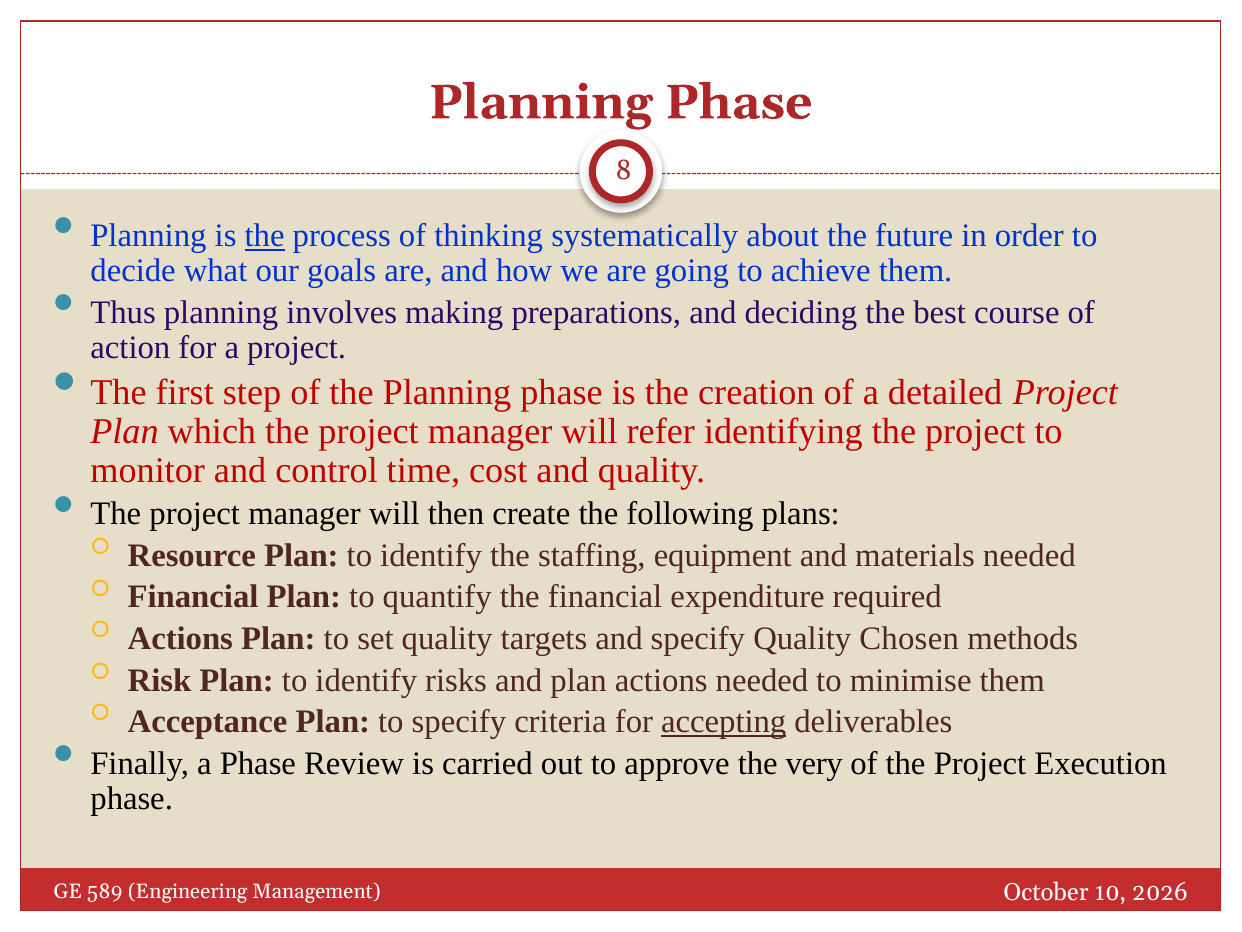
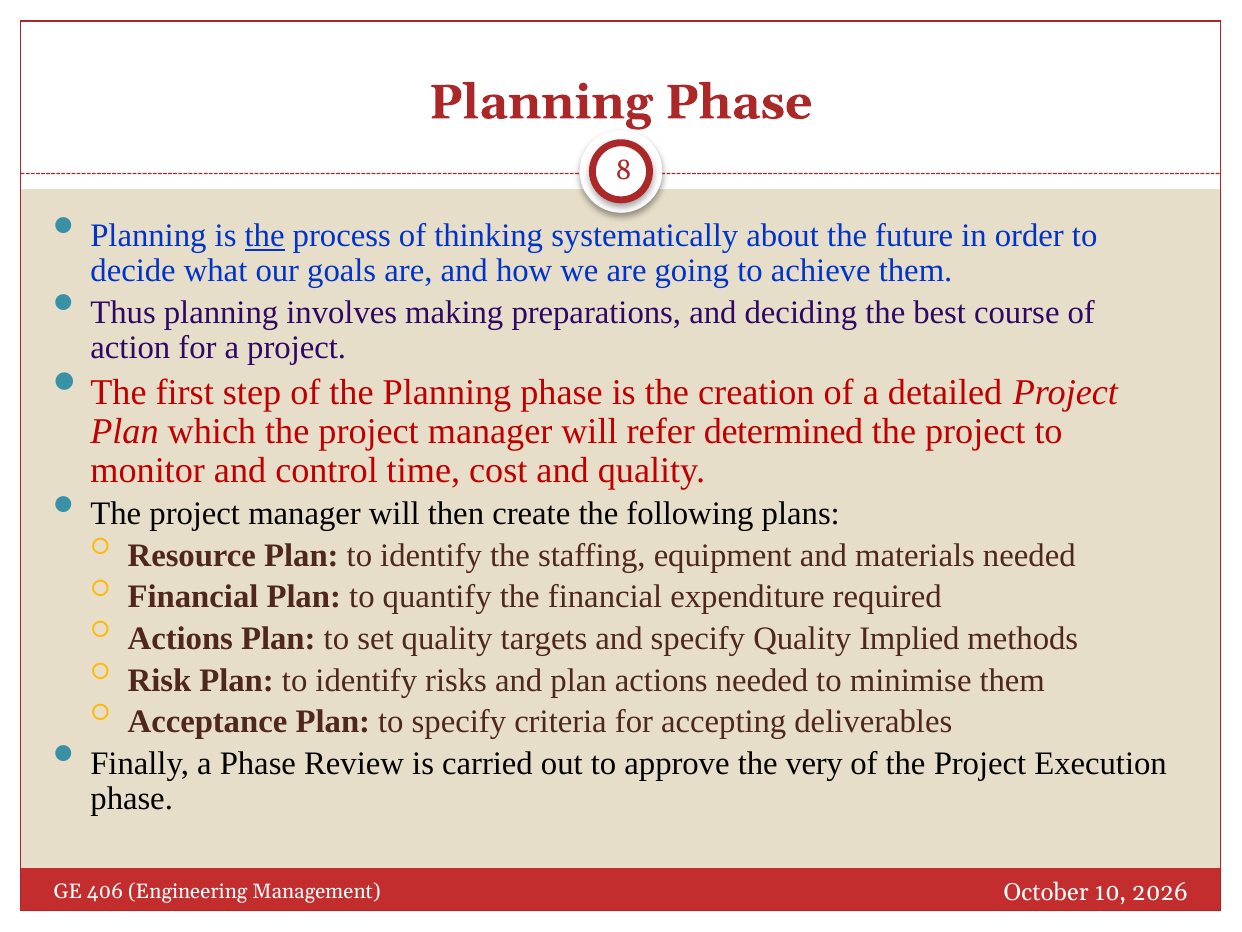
identifying: identifying -> determined (784, 431)
Chosen: Chosen -> Implied (909, 638)
accepting underline: present -> none (724, 721)
589: 589 -> 406 (105, 891)
